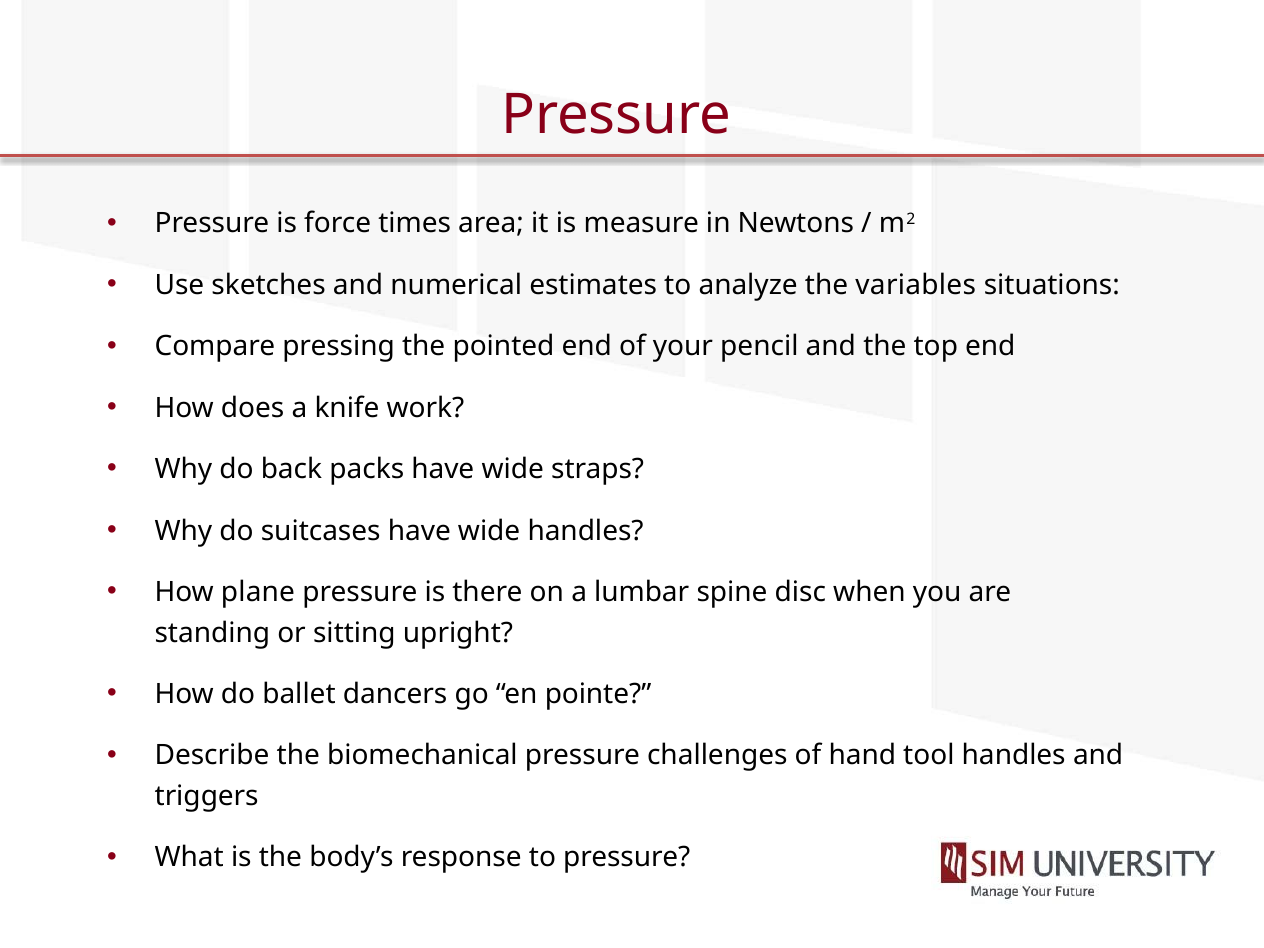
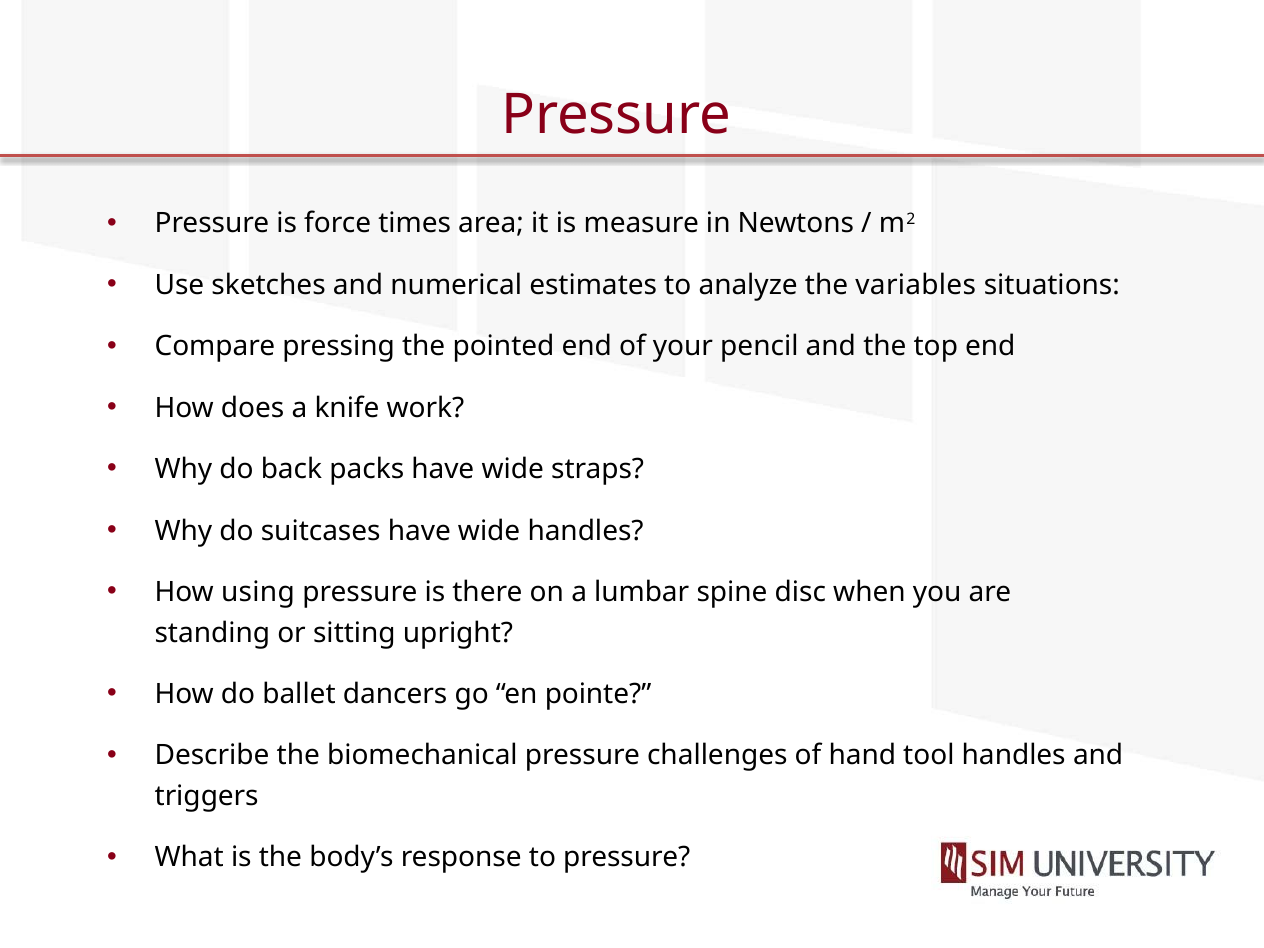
plane: plane -> using (258, 592)
